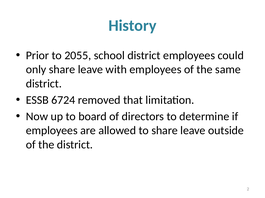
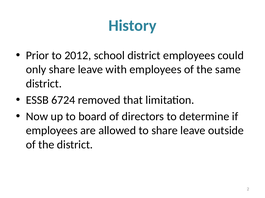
2055: 2055 -> 2012 (78, 56)
